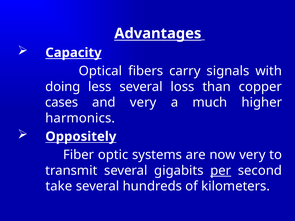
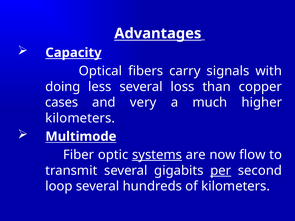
harmonics: harmonics -> kilometers (80, 118)
Oppositely: Oppositely -> Multimode (81, 137)
systems underline: none -> present (157, 155)
now very: very -> flow (252, 155)
take: take -> loop (59, 186)
